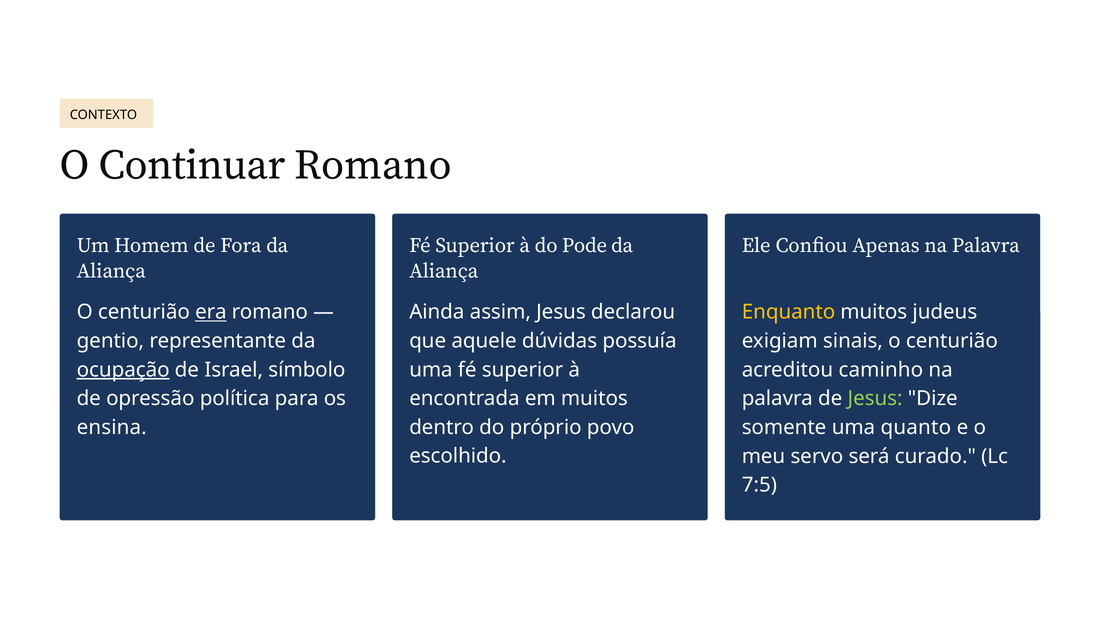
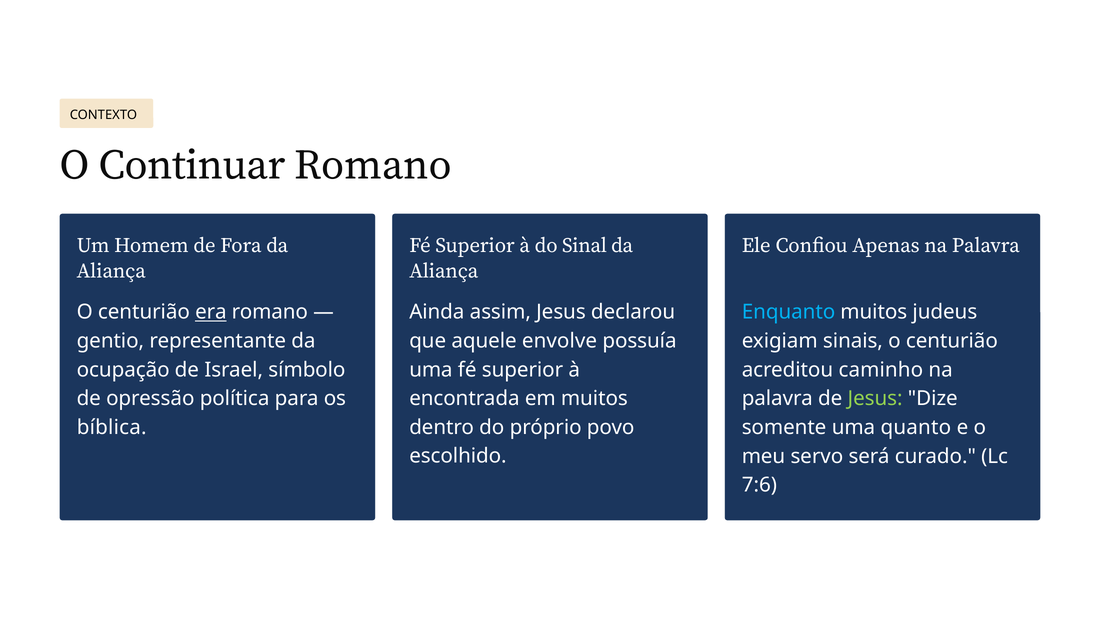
Pode: Pode -> Sinal (585, 245)
Enquanto colour: yellow -> light blue (789, 312)
dúvidas: dúvidas -> envolve (560, 341)
ocupação underline: present -> none (123, 370)
ensina: ensina -> bíblica (112, 427)
7:5: 7:5 -> 7:6 (759, 485)
